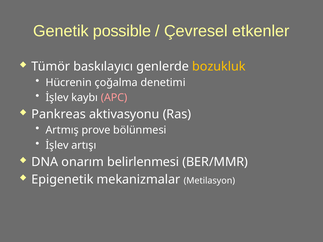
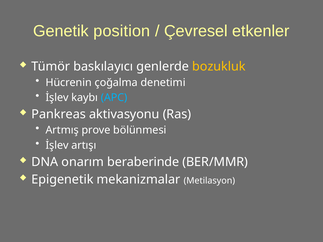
possible: possible -> position (122, 31)
APC colour: pink -> light blue (114, 98)
belirlenmesi: belirlenmesi -> beraberinde (143, 162)
